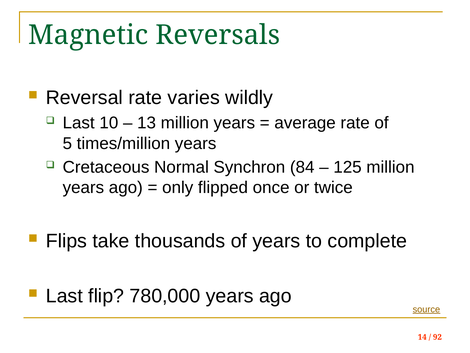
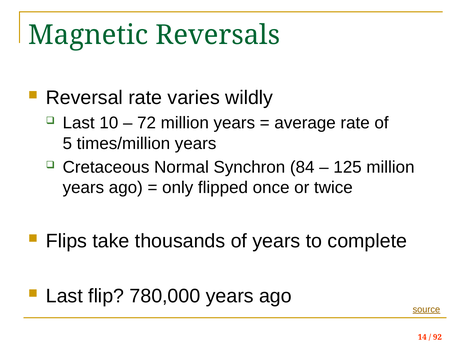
13: 13 -> 72 (147, 123)
